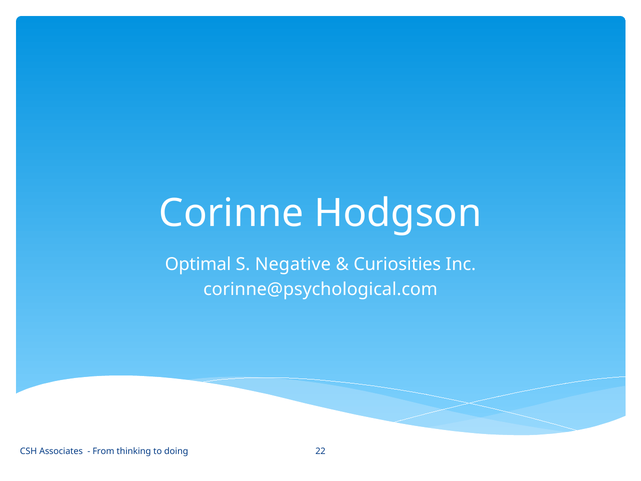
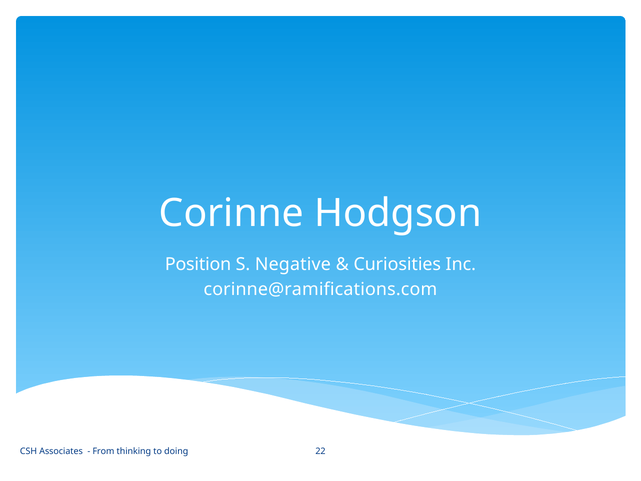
Optimal: Optimal -> Position (198, 264)
corinne@psychological.com: corinne@psychological.com -> corinne@ramifications.com (320, 289)
